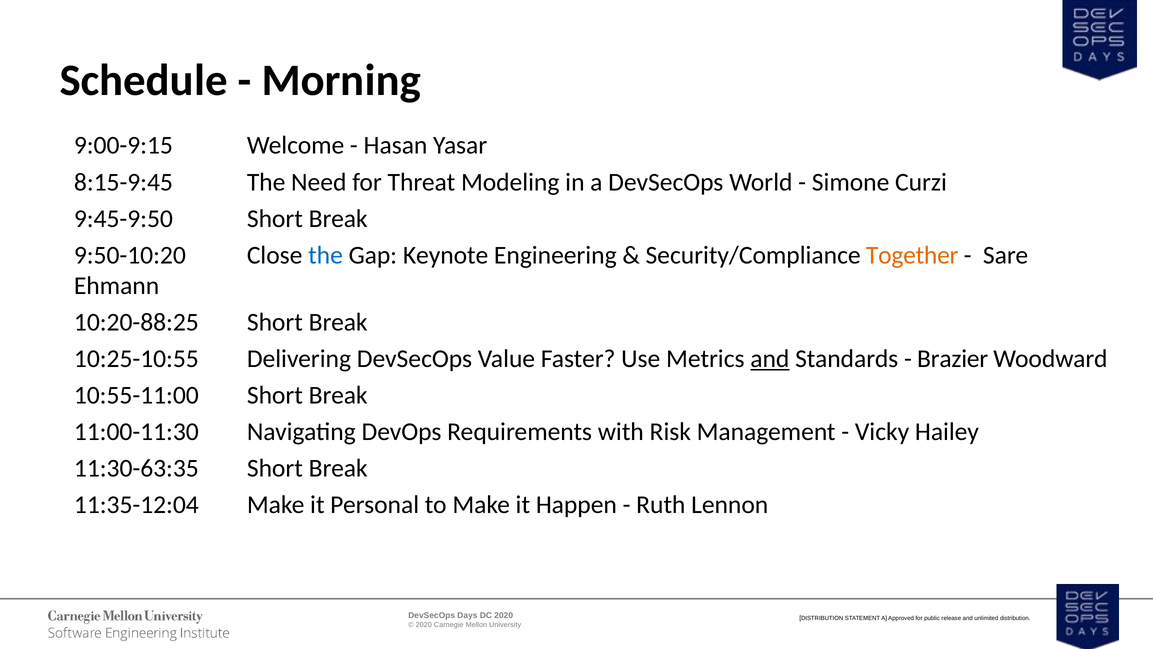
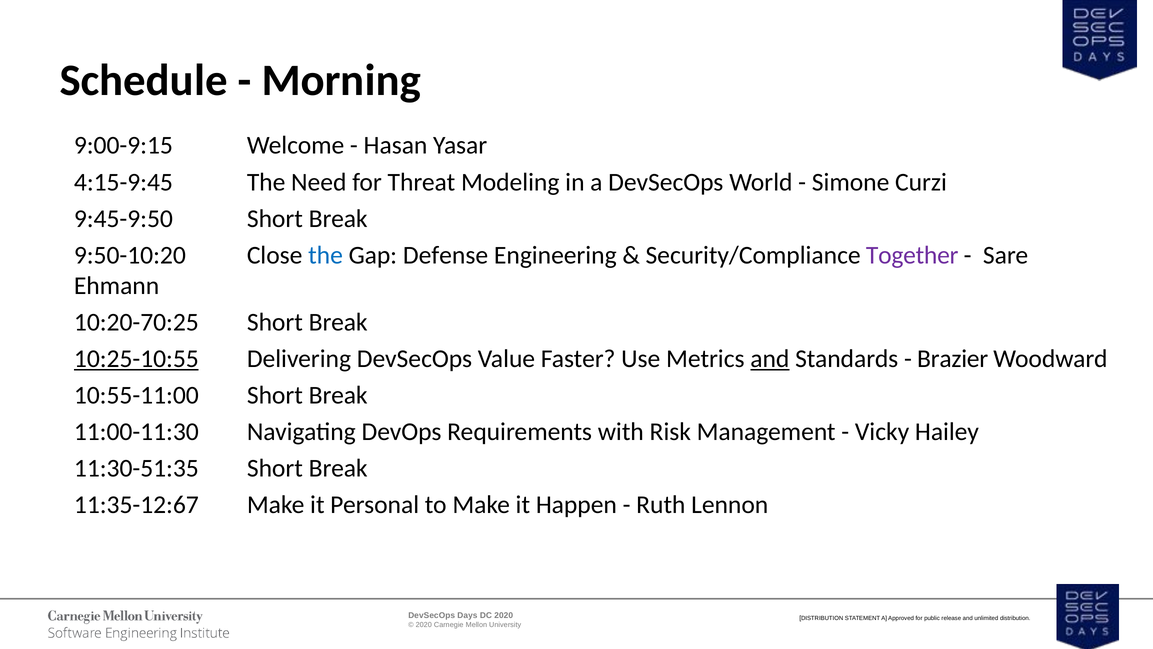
8:15-9:45: 8:15-9:45 -> 4:15-9:45 (123, 182)
Keynote: Keynote -> Defense (446, 255)
Together colour: orange -> purple (912, 255)
10:20-88:25: 10:20-88:25 -> 10:20-70:25 (136, 322)
10:25-10:55 underline: none -> present (136, 359)
11:30-63:35: 11:30-63:35 -> 11:30-51:35 (136, 468)
11:35-12:04: 11:35-12:04 -> 11:35-12:67 (136, 505)
